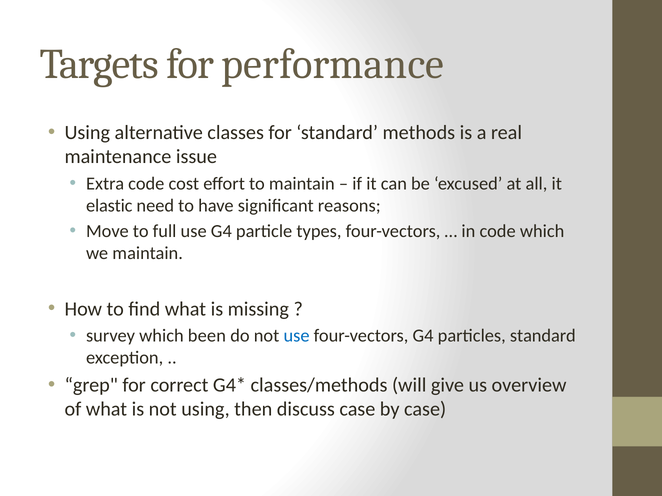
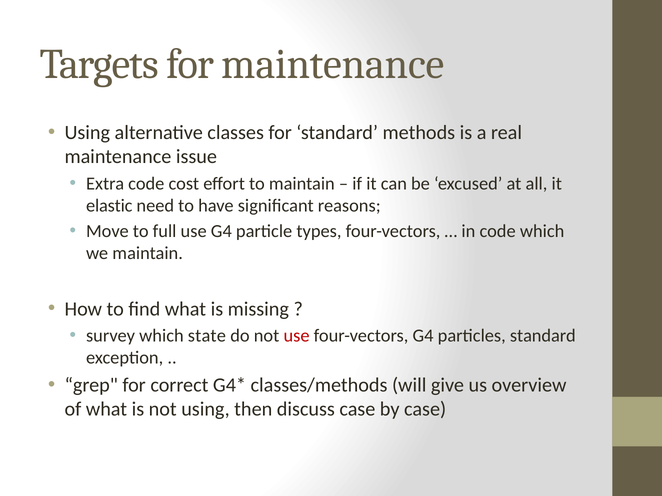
for performance: performance -> maintenance (333, 64)
been: been -> state (207, 336)
use colour: blue -> red (297, 336)
